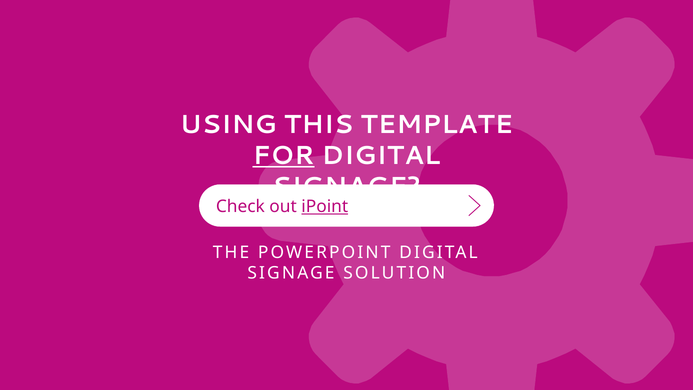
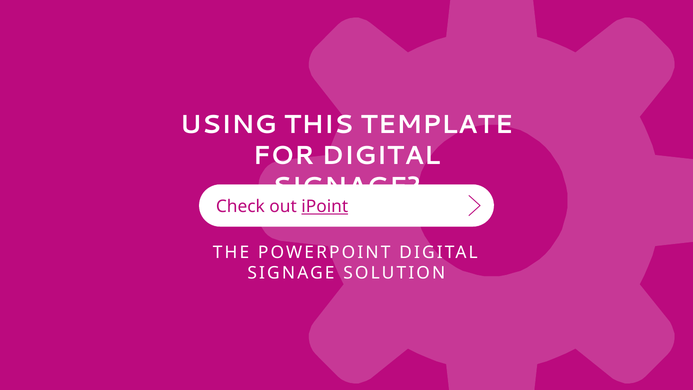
FOR underline: present -> none (284, 156)
